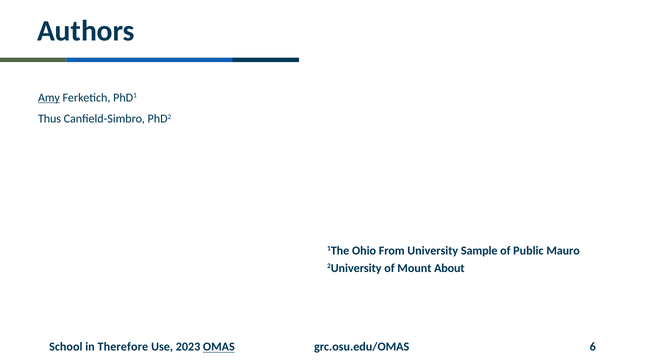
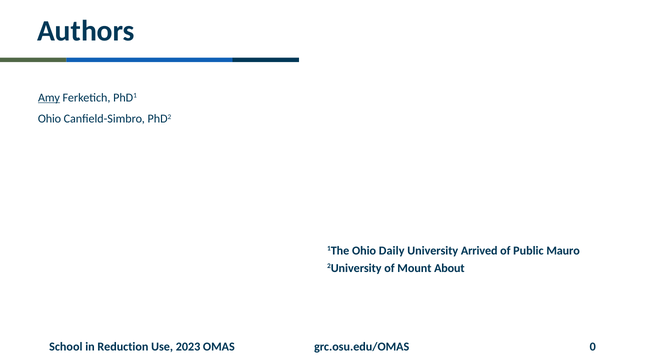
Thus: Thus -> Ohio (50, 119)
From: From -> Daily (392, 250)
Sample: Sample -> Arrived (479, 250)
6: 6 -> 0 (593, 347)
Therefore: Therefore -> Reduction (123, 347)
OMAS underline: present -> none (219, 347)
